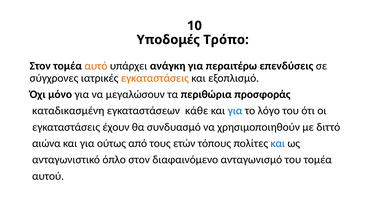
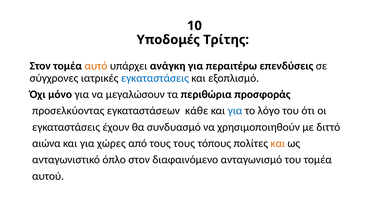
Τρόπο: Τρόπο -> Τρίτης (226, 40)
εγκαταστάσεις colour: orange -> blue (155, 78)
καταδικασμένη: καταδικασμένη -> προσελκύοντας (68, 111)
ούτως: ούτως -> χώρες (111, 143)
τους ετών: ετών -> τους (184, 143)
και colour: blue -> orange (278, 143)
